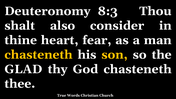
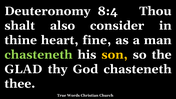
8:3: 8:3 -> 8:4 (108, 11)
fear: fear -> fine (97, 40)
chasteneth colour: yellow -> light green (38, 55)
